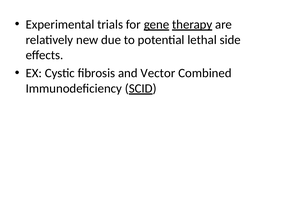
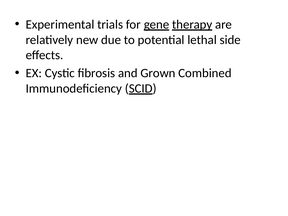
Vector: Vector -> Grown (158, 73)
